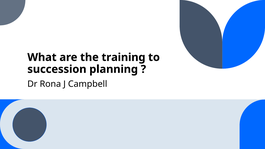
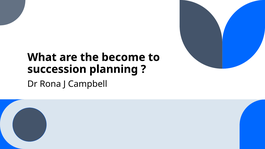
training: training -> become (123, 57)
